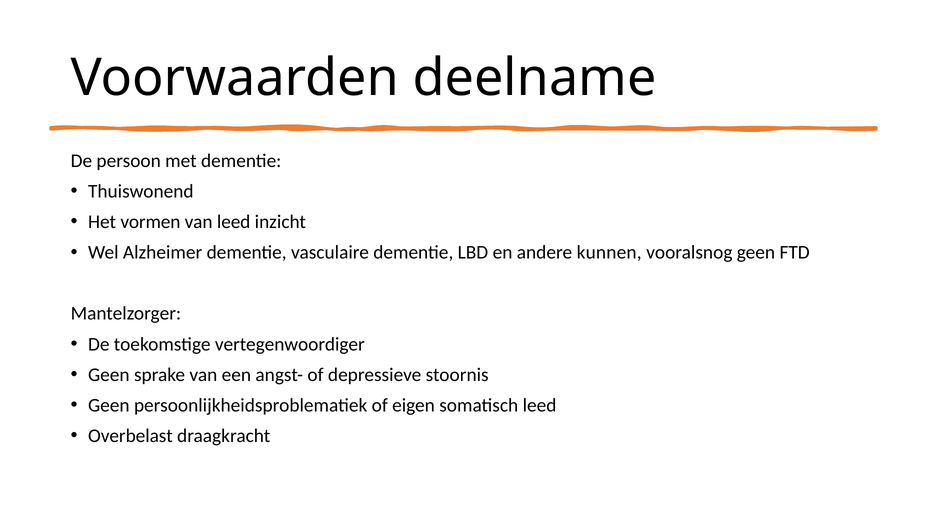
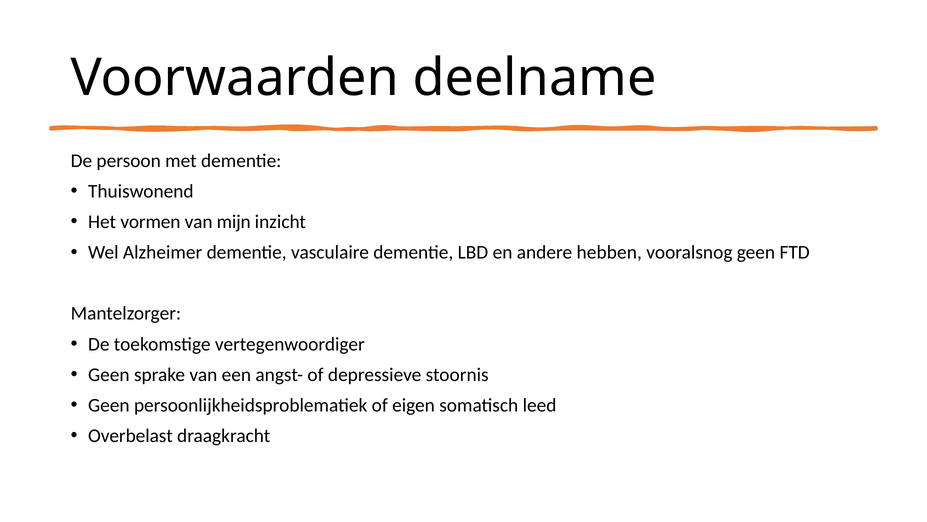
van leed: leed -> mijn (234, 222)
kunnen: kunnen -> hebben (609, 252)
